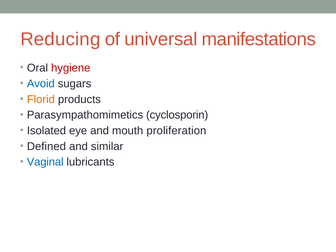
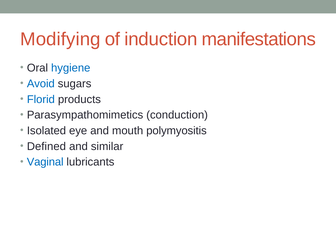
Reducing: Reducing -> Modifying (60, 39)
universal: universal -> induction (161, 39)
hygiene colour: red -> blue (71, 68)
Florid colour: orange -> blue (41, 99)
cyclosporin: cyclosporin -> conduction (177, 115)
proliferation: proliferation -> polymyositis (176, 131)
